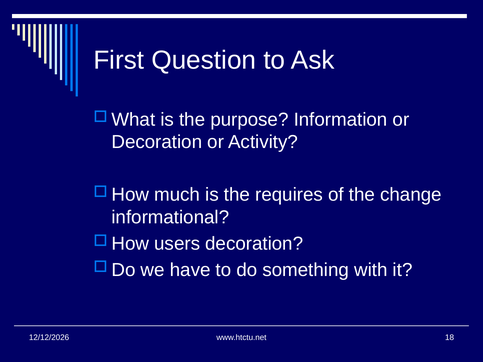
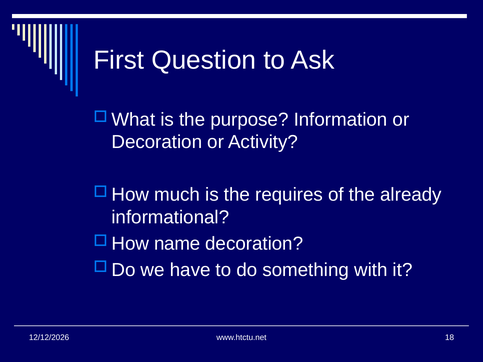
change: change -> already (411, 195)
users: users -> name (177, 244)
